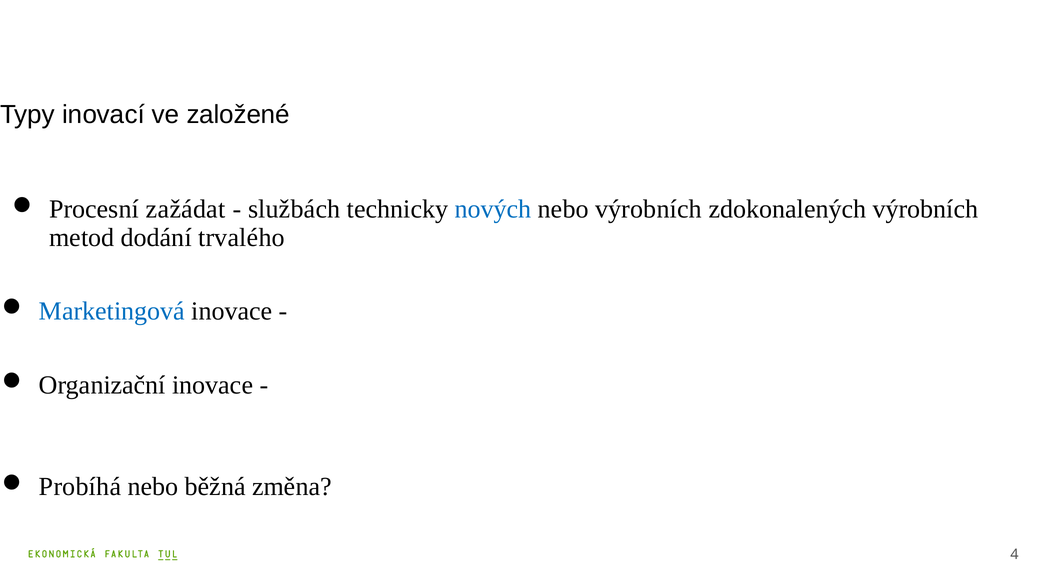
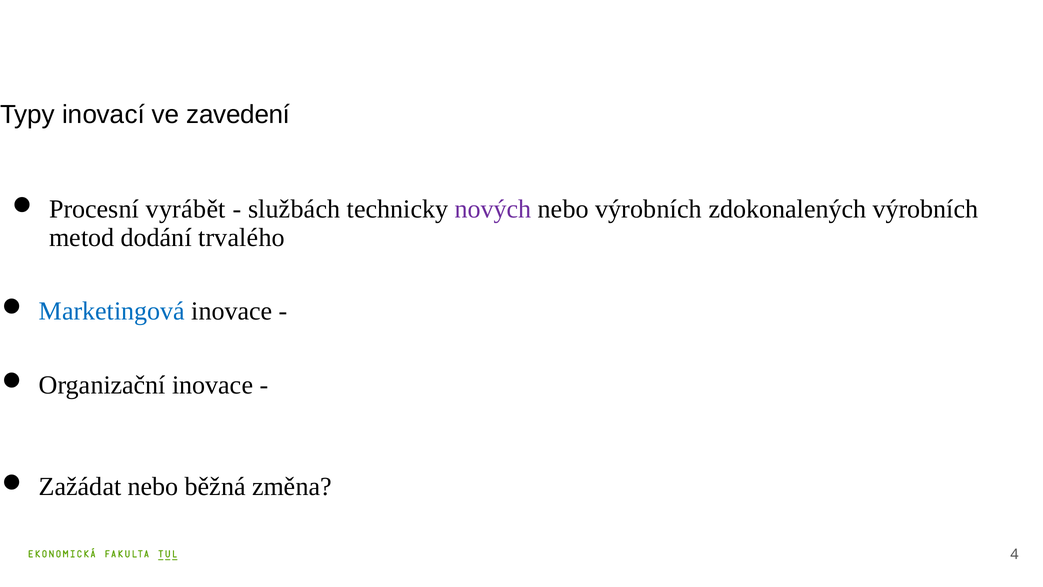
založené: založené -> zavedení (238, 115)
zažádat: zažádat -> vyrábět (186, 209)
nových colour: blue -> purple (493, 209)
Probíhá: Probíhá -> Zažádat (80, 487)
